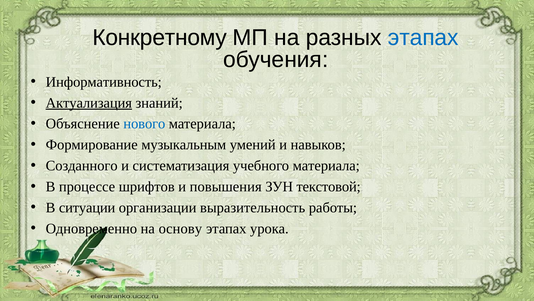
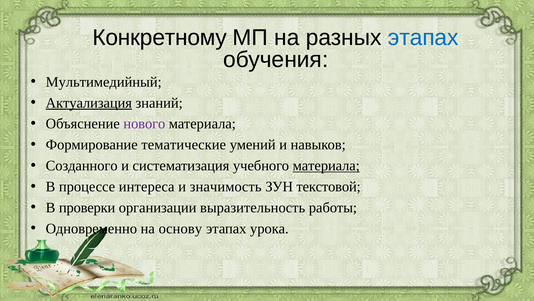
Информативность: Информативность -> Мультимедийный (104, 82)
нового colour: blue -> purple (144, 124)
музыкальным: музыкальным -> тематические (184, 145)
материала underline: none -> present (326, 165)
шрифтов: шрифтов -> интереса (147, 186)
повышения: повышения -> значимость (226, 186)
ситуации: ситуации -> проверки (87, 207)
